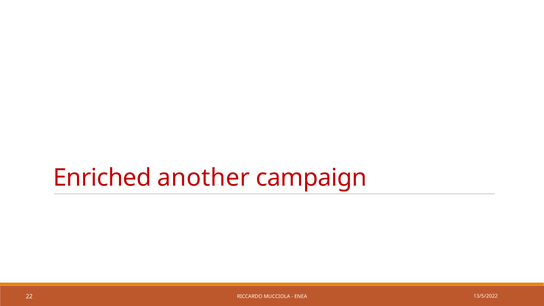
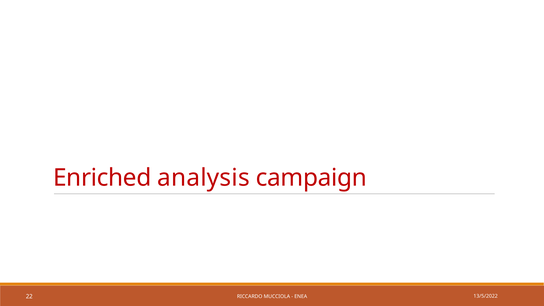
another: another -> analysis (203, 178)
